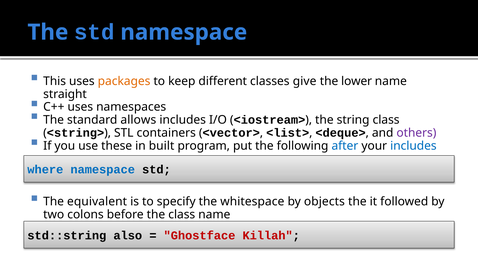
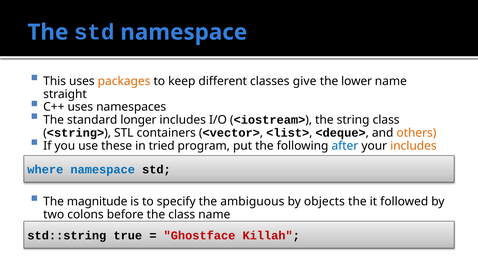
allows: allows -> longer (138, 120)
others colour: purple -> orange (416, 133)
built: built -> tried (162, 146)
includes colour: blue -> orange (413, 146)
equivalent: equivalent -> magnitude (97, 202)
whitespace: whitespace -> ambiguous (252, 202)
also: also -> true (128, 235)
